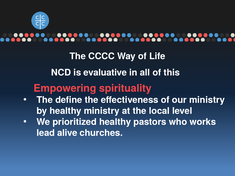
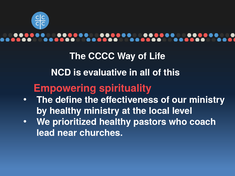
works: works -> coach (203, 122)
alive: alive -> near (67, 133)
